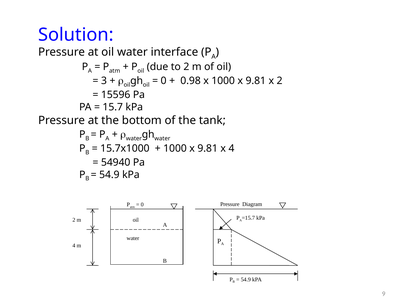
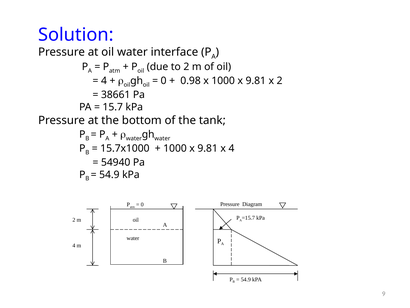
3: 3 -> 4 (104, 81)
15596: 15596 -> 38661 (116, 95)
